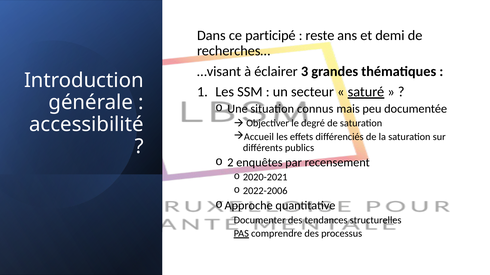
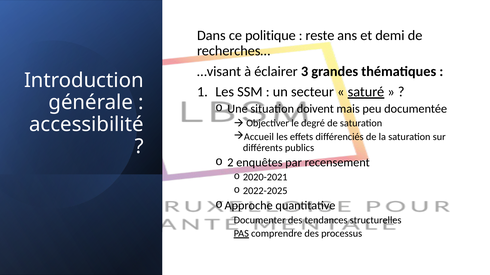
participé: participé -> politique (270, 36)
connus: connus -> doivent (315, 109)
2022-2006: 2022-2006 -> 2022-2025 (265, 191)
